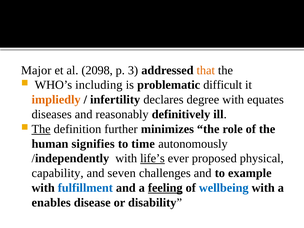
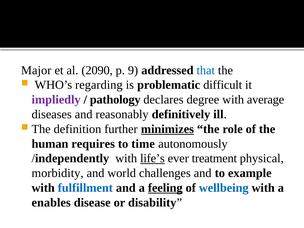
2098: 2098 -> 2090 (97, 70)
3: 3 -> 9 (133, 70)
that colour: orange -> blue (206, 70)
including: including -> regarding (99, 85)
impliedly colour: orange -> purple (56, 100)
infertility: infertility -> pathology (115, 100)
equates: equates -> average (266, 100)
The underline: present -> none (41, 129)
minimizes underline: none -> present (167, 129)
signifies: signifies -> requires (93, 144)
proposed: proposed -> treatment (214, 158)
capability: capability -> morbidity (58, 173)
seven: seven -> world (122, 173)
